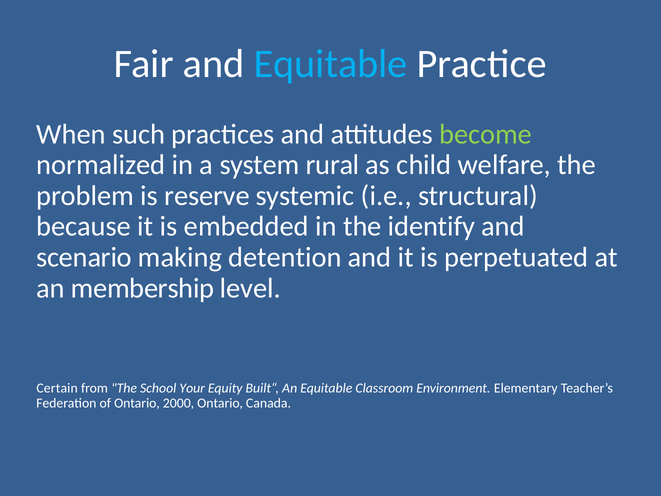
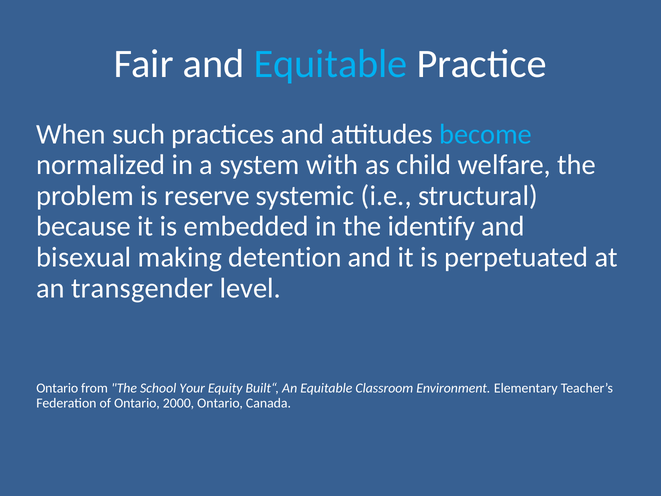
become colour: light green -> light blue (486, 134)
rural: rural -> with (332, 165)
scenario: scenario -> bisexual (84, 257)
membership: membership -> transgender (142, 288)
Certain: Certain -> Ontario (57, 388)
